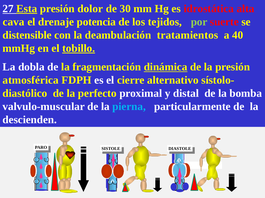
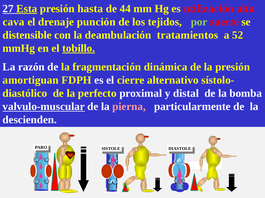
dolor: dolor -> hasta (90, 9)
30: 30 -> 44 (125, 9)
idrostática: idrostática -> utilización (209, 9)
potencia: potencia -> punción (96, 22)
40: 40 -> 52 (238, 35)
dobla: dobla -> razón (31, 67)
dinámica underline: present -> none (166, 67)
atmosférica: atmosférica -> amortiguan (31, 80)
valvulo-muscular underline: none -> present (44, 107)
pierna colour: light blue -> pink (129, 107)
